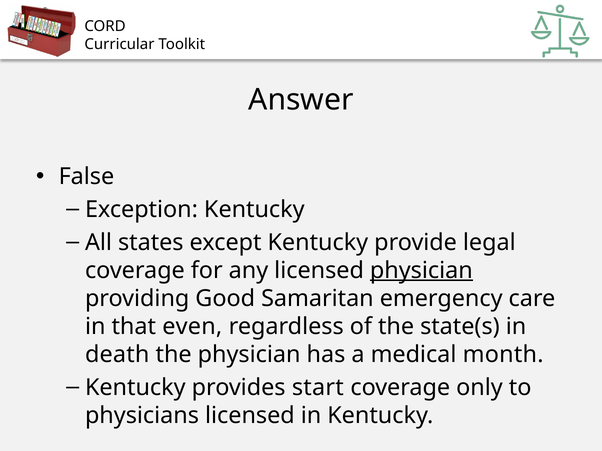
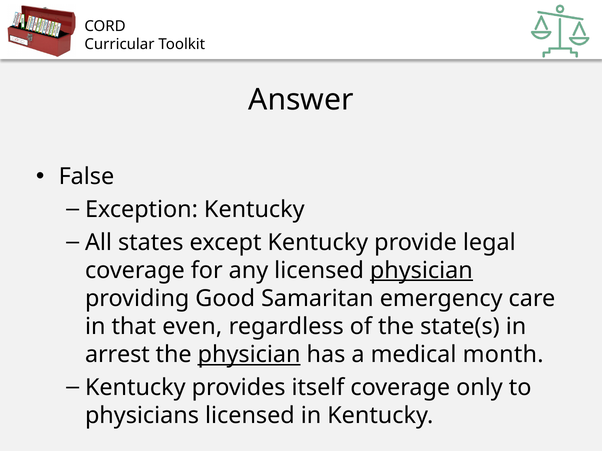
death: death -> arrest (117, 355)
physician underline: none -> present (249, 355)
start: start -> itself (318, 388)
